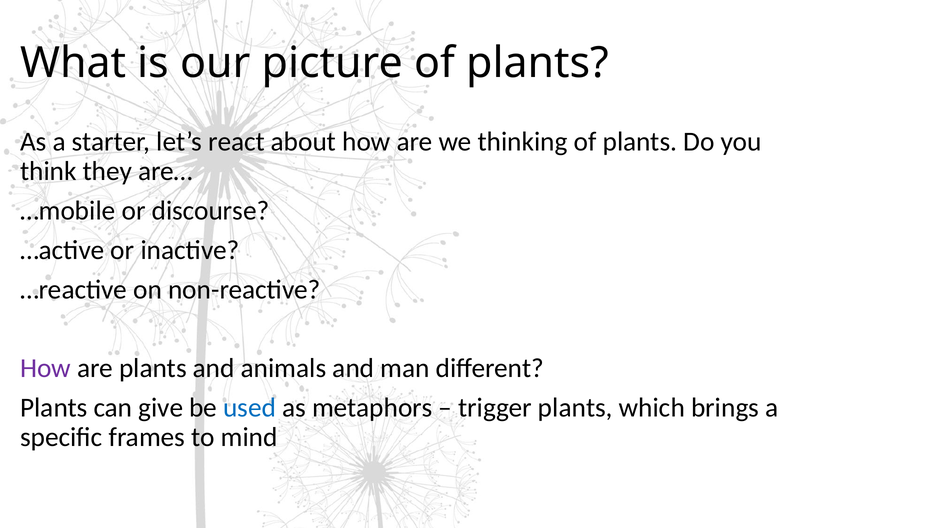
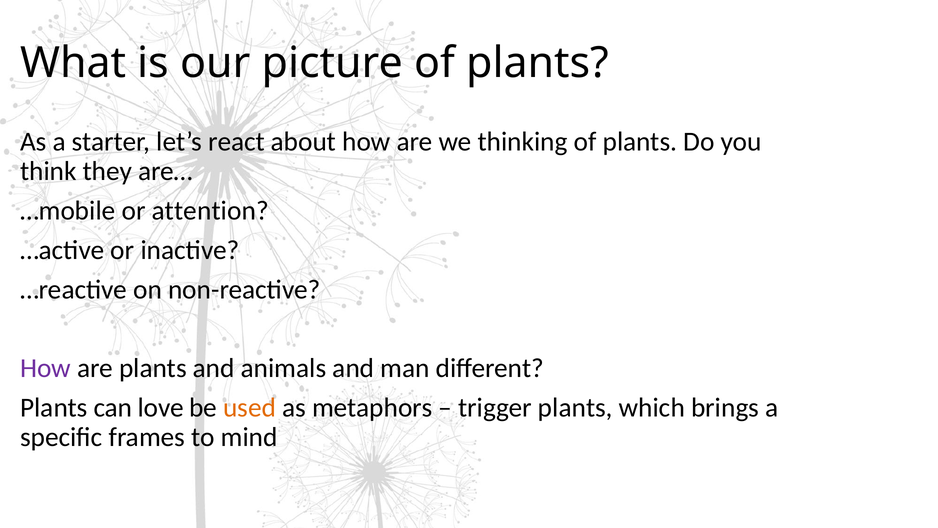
discourse: discourse -> attention (210, 211)
give: give -> love (161, 407)
used colour: blue -> orange (250, 407)
